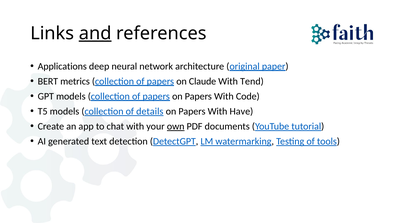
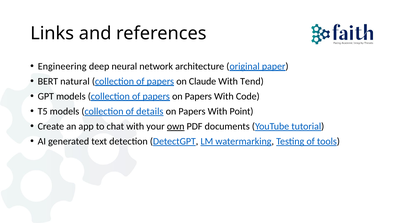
and underline: present -> none (95, 33)
Applications: Applications -> Engineering (62, 66)
metrics: metrics -> natural (75, 81)
Have: Have -> Point (241, 111)
